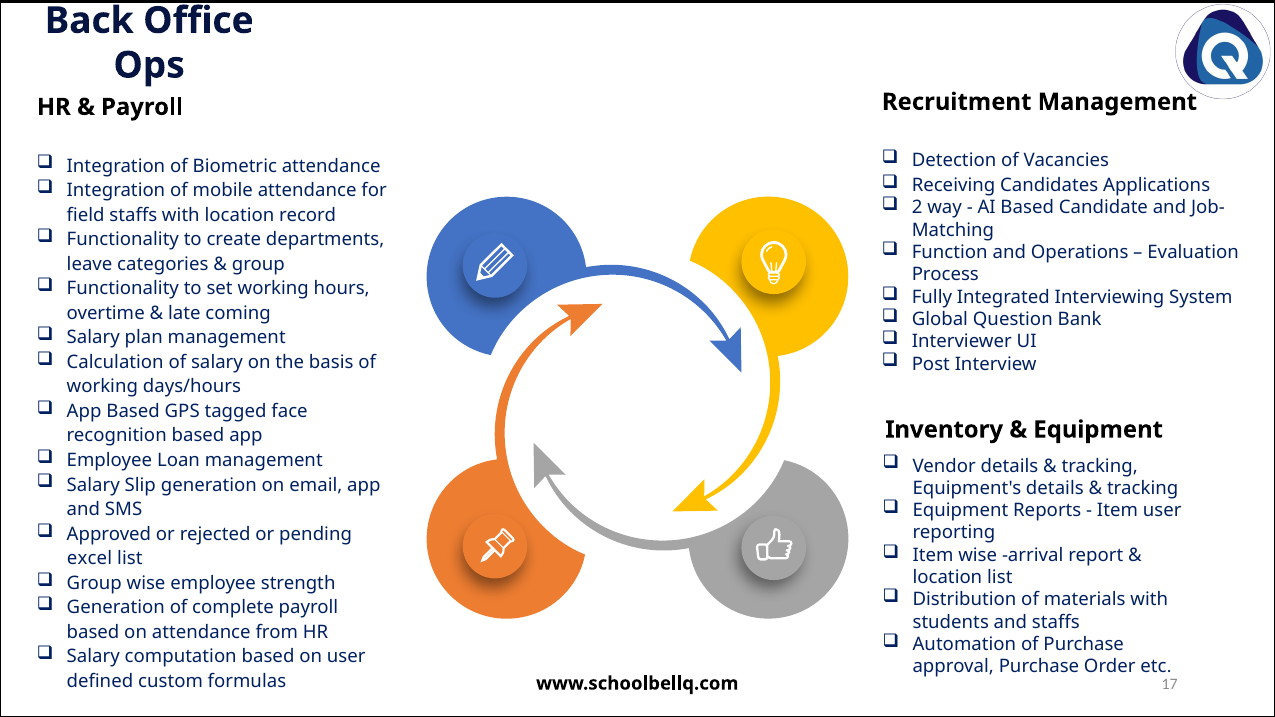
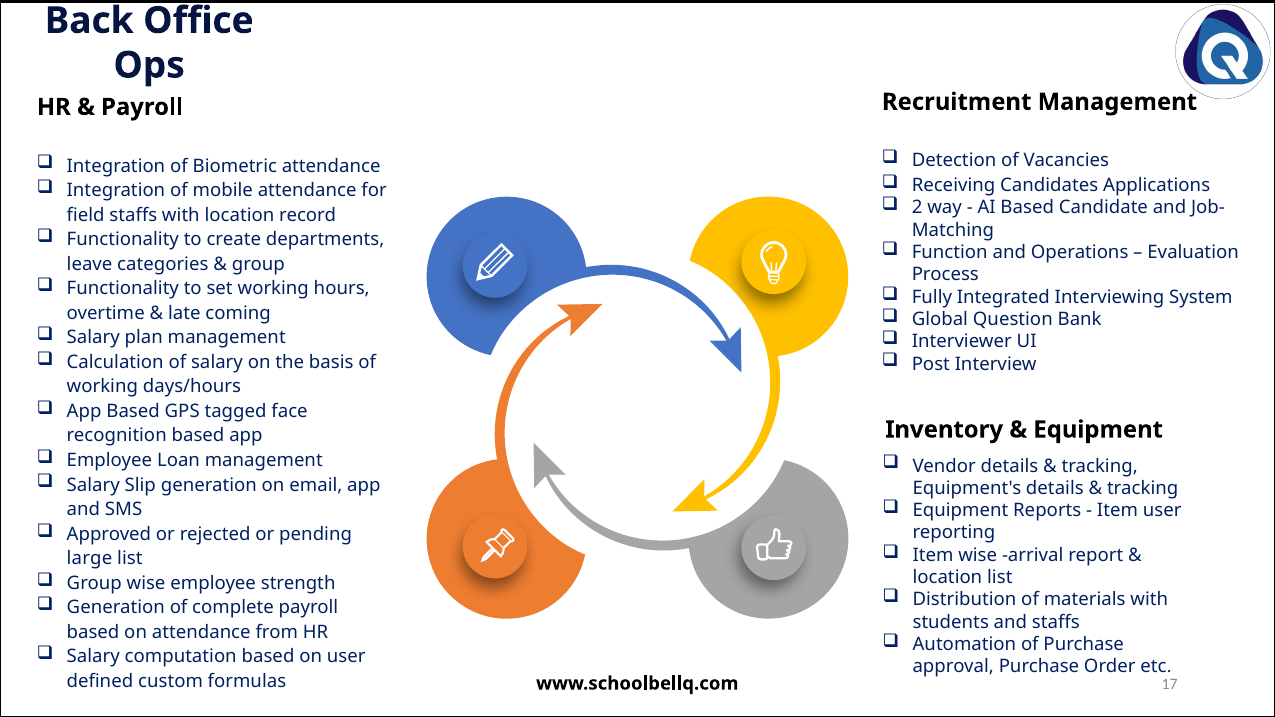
excel: excel -> large (90, 559)
